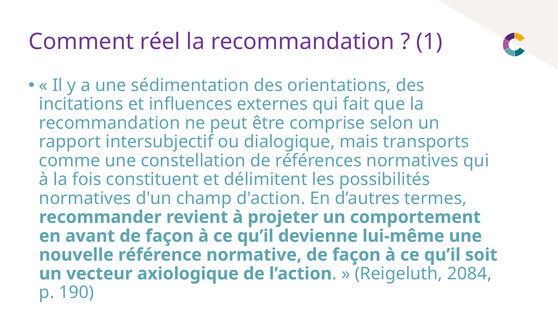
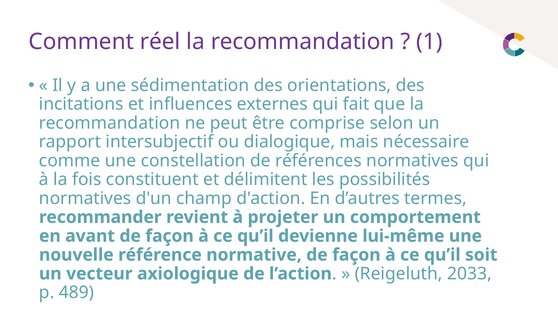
transports: transports -> nécessaire (426, 142)
2084: 2084 -> 2033 (469, 274)
190: 190 -> 489 (76, 292)
